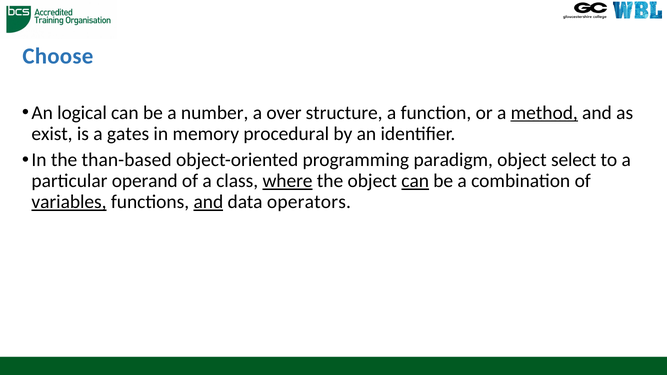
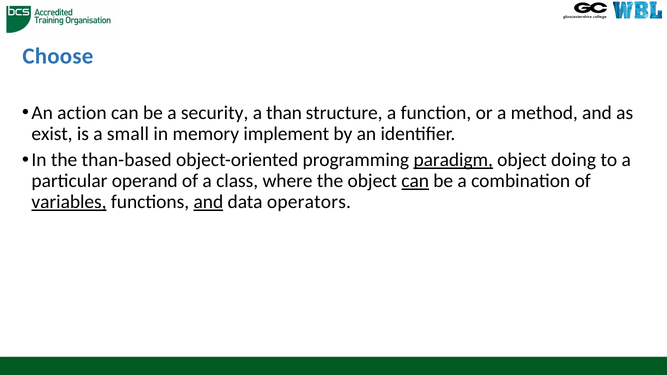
logical: logical -> action (82, 113)
number: number -> security (215, 113)
over: over -> than (284, 113)
method underline: present -> none (544, 113)
gates: gates -> small (128, 134)
procedural: procedural -> implement (286, 134)
paradigm underline: none -> present (453, 160)
select: select -> doing (574, 160)
where underline: present -> none (288, 181)
